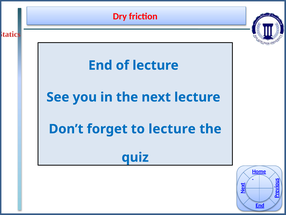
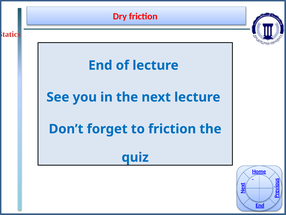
to lecture: lecture -> friction (172, 129)
